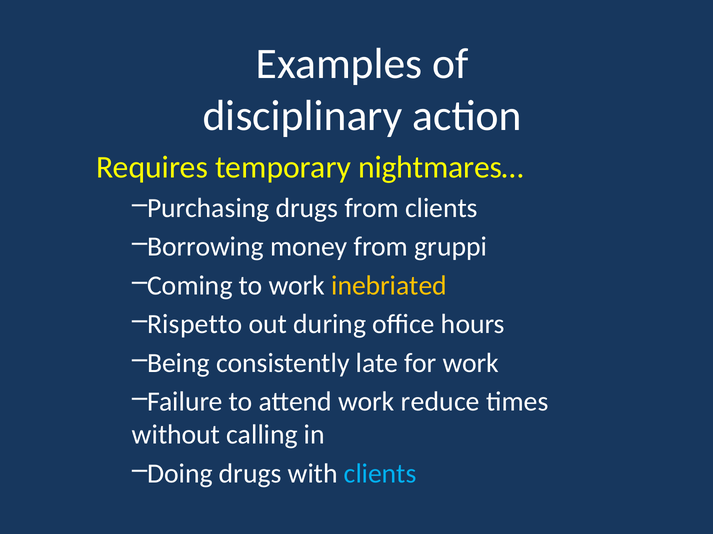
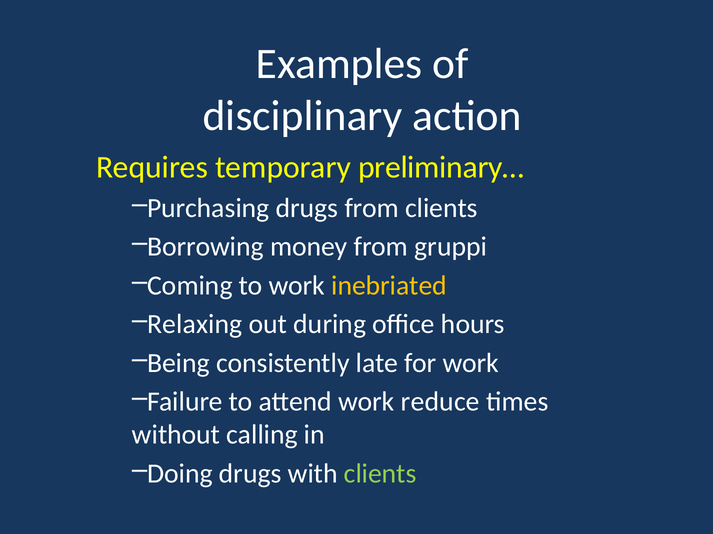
nightmares…: nightmares… -> preliminary… (441, 167)
Rispetto: Rispetto -> Relaxing (195, 325)
clients colour: light blue -> light green (380, 474)
